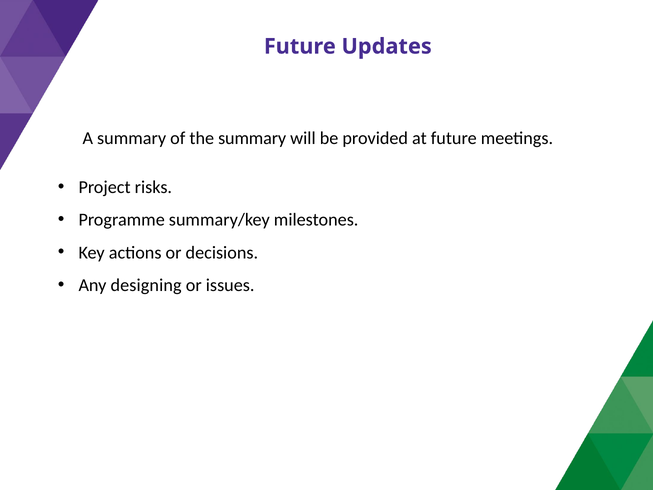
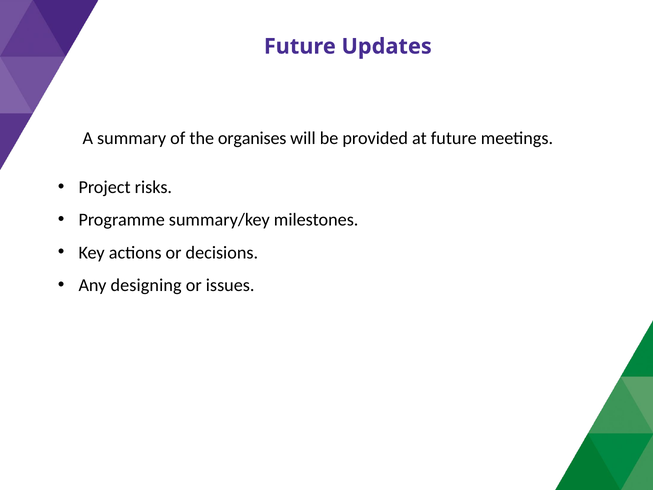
the summary: summary -> organises (252, 138)
